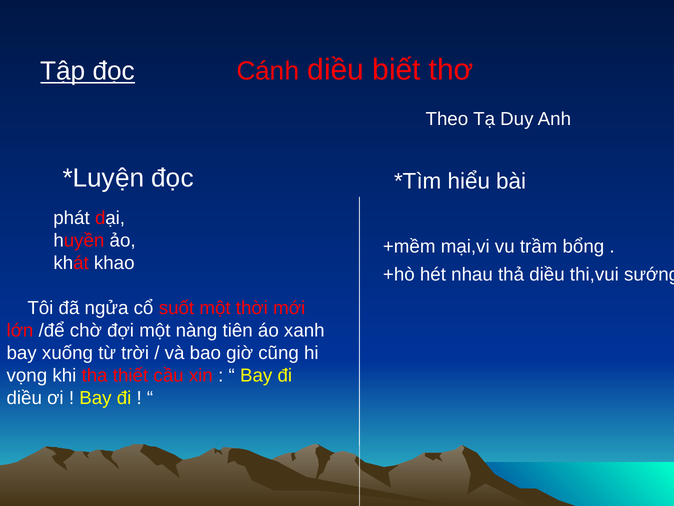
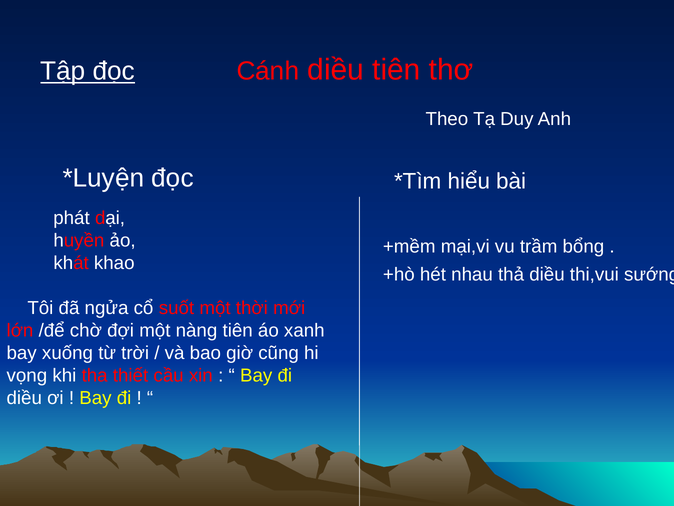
diều biết: biết -> tiên (396, 70)
